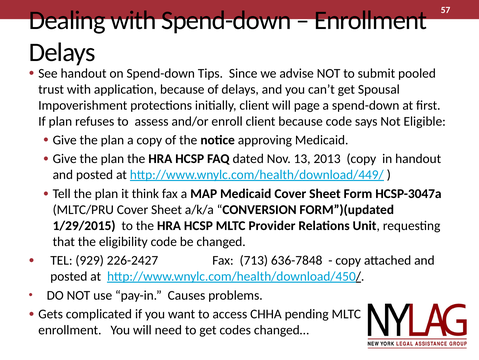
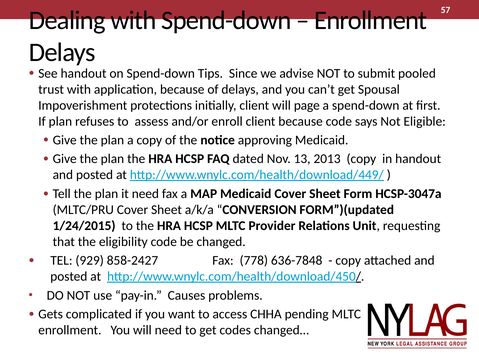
it think: think -> need (145, 193)
1/29/2015: 1/29/2015 -> 1/24/2015 (84, 225)
226-2427: 226-2427 -> 858-2427 (132, 260)
713: 713 -> 778 (254, 260)
